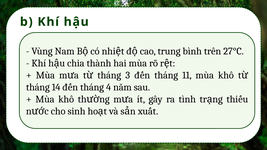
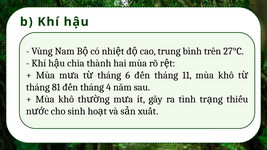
3: 3 -> 6 (128, 75)
14: 14 -> 81 (56, 87)
